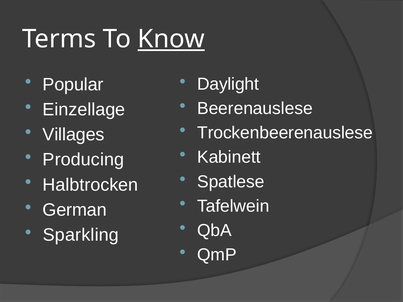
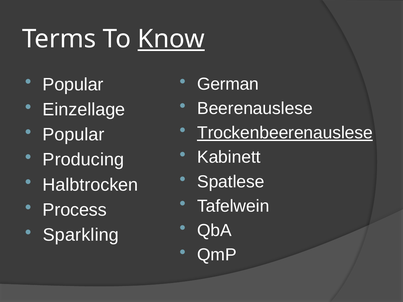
Daylight: Daylight -> German (228, 84)
Trockenbeerenauslese underline: none -> present (285, 133)
Villages: Villages -> Popular (74, 135)
German: German -> Process (75, 210)
